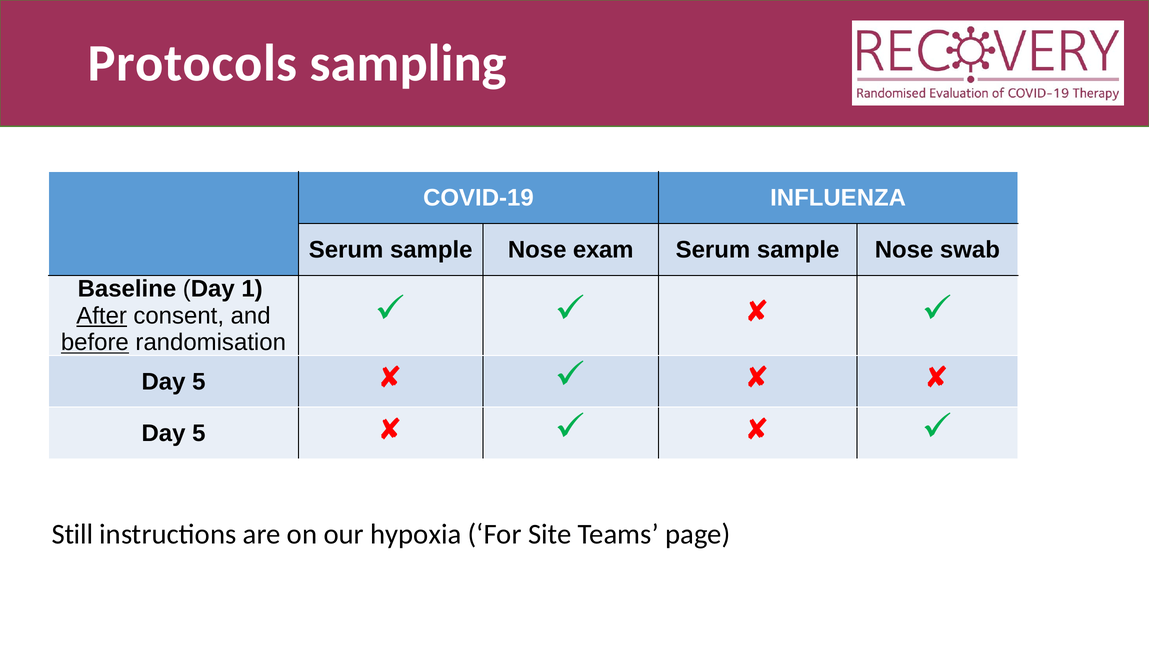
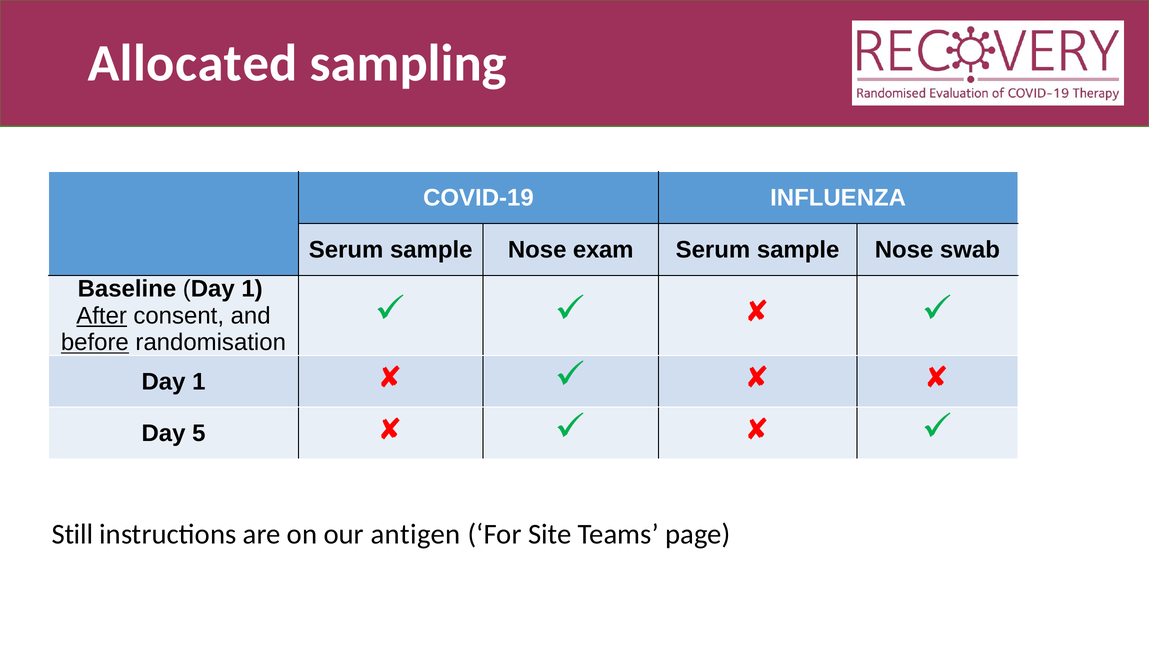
Protocols: Protocols -> Allocated (193, 64)
5: 5 -> 1 (199, 382)
hypoxia: hypoxia -> antigen (416, 534)
